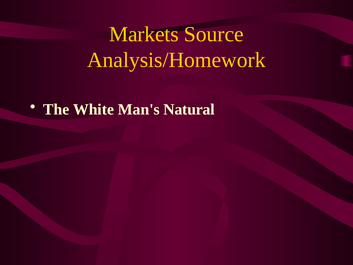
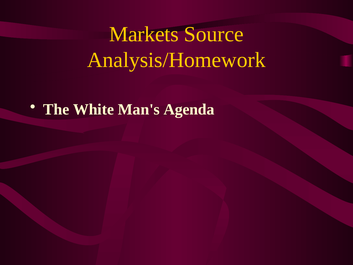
Natural: Natural -> Agenda (189, 109)
